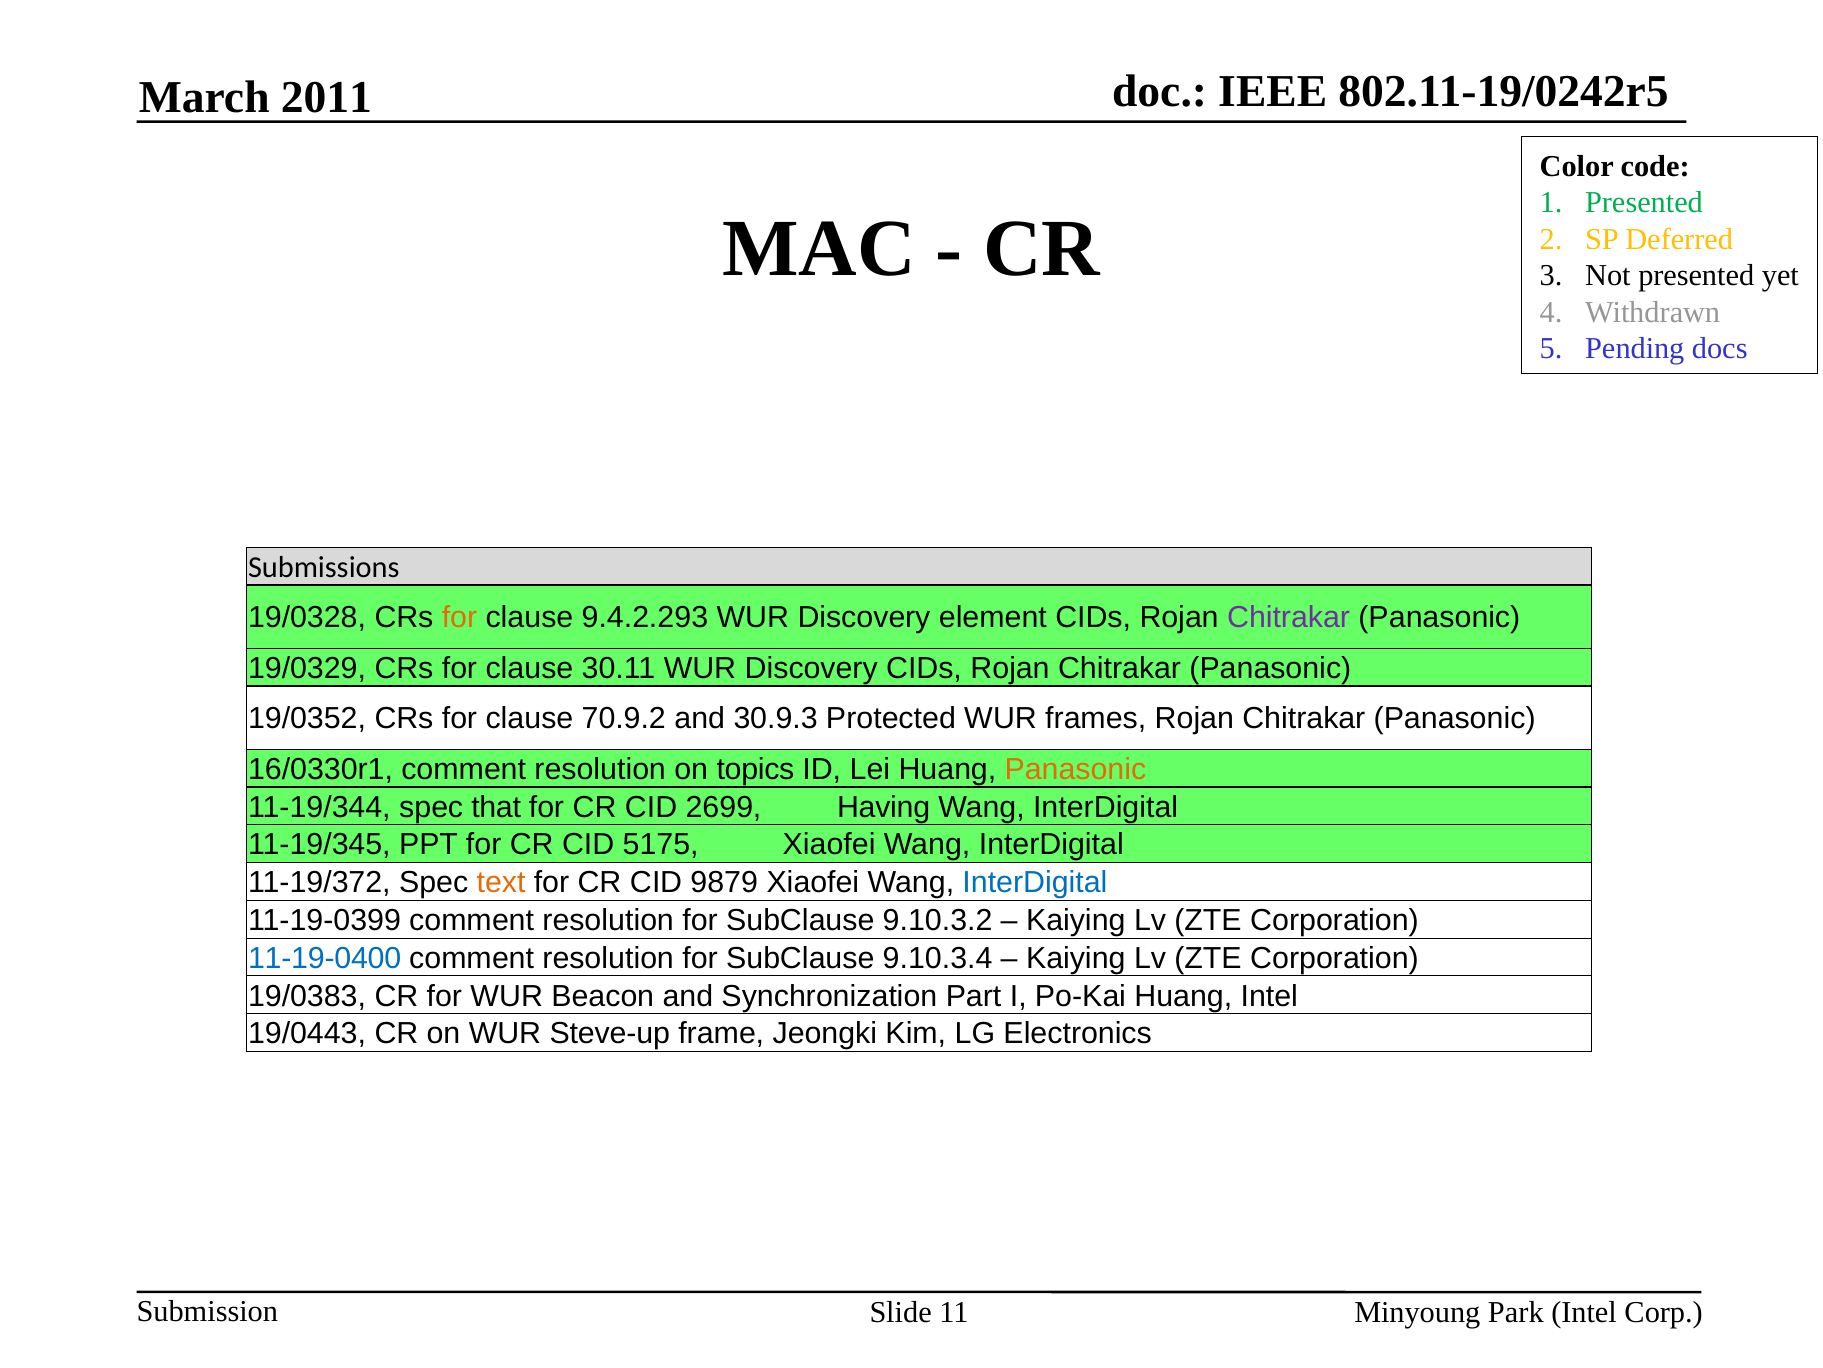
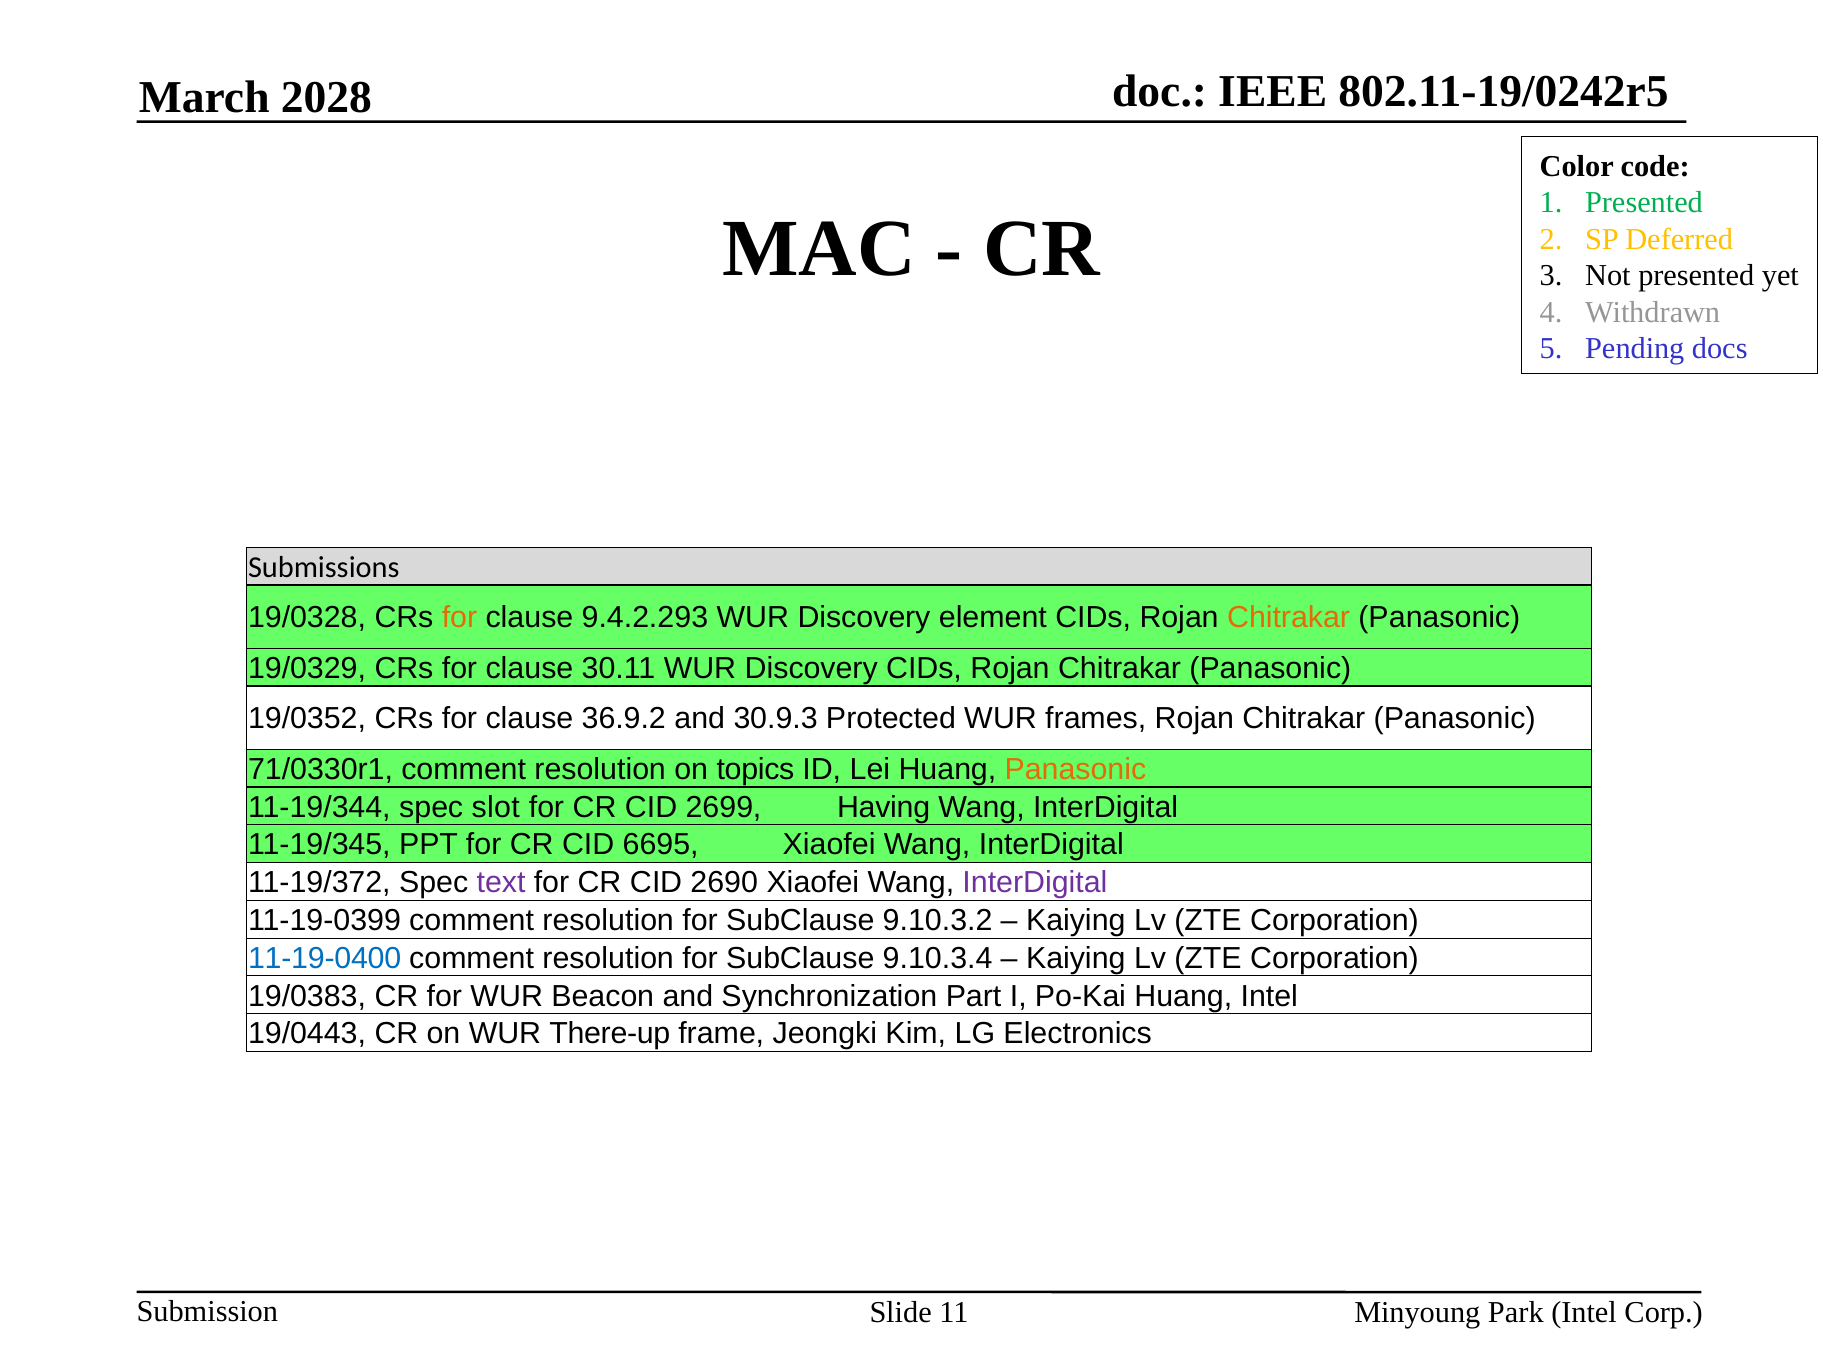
2011: 2011 -> 2028 (326, 97)
Chitrakar colour: purple -> orange (1289, 617)
70.9.2: 70.9.2 -> 36.9.2 (624, 718)
16/0330r1: 16/0330r1 -> 71/0330r1 (321, 769)
that: that -> slot (496, 807)
5175: 5175 -> 6695 (661, 844)
text colour: orange -> purple (501, 882)
9879: 9879 -> 2690 (724, 882)
InterDigital colour: blue -> purple (1035, 882)
Steve-up: Steve-up -> There-up (610, 1033)
